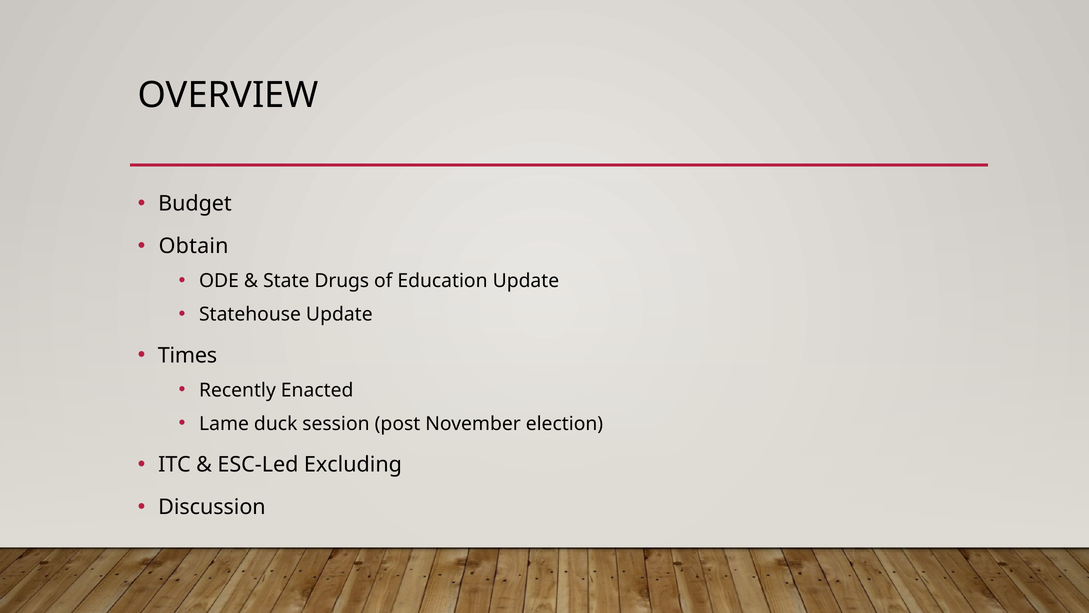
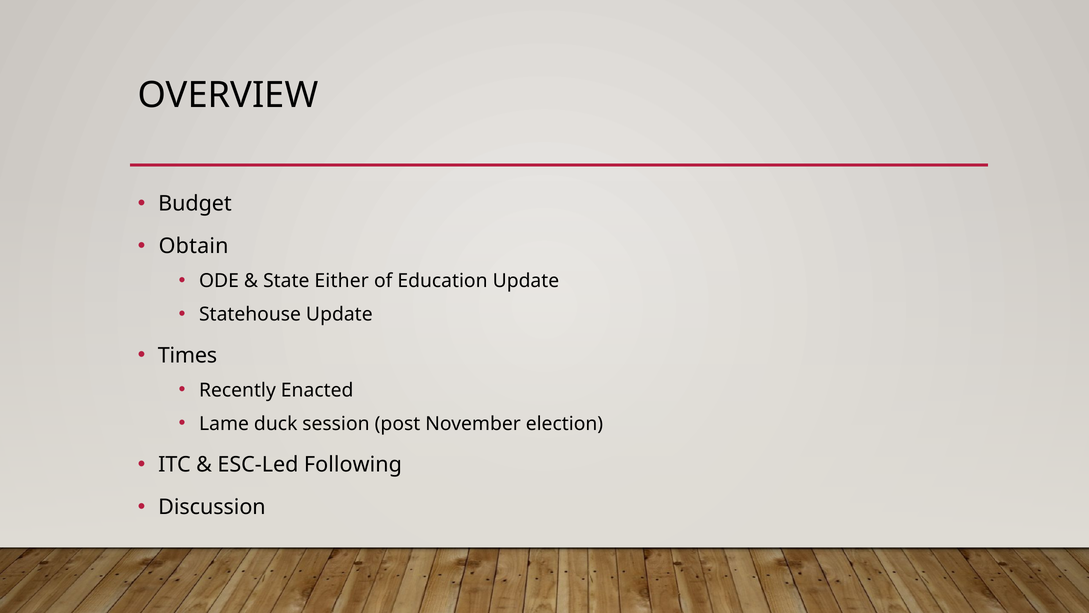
Drugs: Drugs -> Either (342, 281)
Excluding: Excluding -> Following (353, 465)
